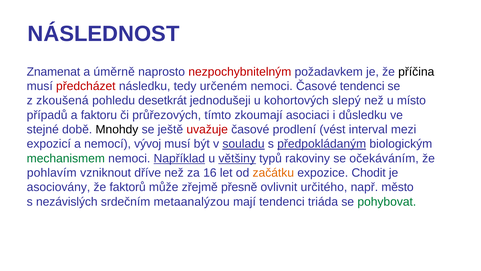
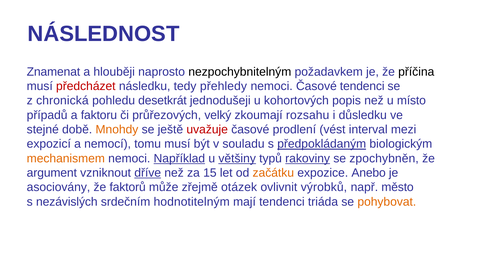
úměrně: úměrně -> hlouběji (114, 72)
nezpochybnitelným colour: red -> black (240, 72)
určeném: určeném -> přehledy (223, 86)
zkoušená: zkoušená -> chronická (62, 100)
slepý: slepý -> popis (347, 100)
tímto: tímto -> velký (218, 115)
asociaci: asociaci -> rozsahu (308, 115)
Mnohdy colour: black -> orange (117, 129)
vývoj: vývoj -> tomu (148, 144)
souladu underline: present -> none (243, 144)
mechanismem colour: green -> orange (66, 158)
rakoviny underline: none -> present (308, 158)
očekáváním: očekáváním -> zpochybněn (384, 158)
pohlavím: pohlavím -> argument (52, 173)
dříve underline: none -> present (148, 173)
16: 16 -> 15 (210, 173)
Chodit: Chodit -> Anebo (369, 173)
přesně: přesně -> otázek (239, 187)
určitého: určitého -> výrobků (324, 187)
metaanalýzou: metaanalýzou -> hodnotitelným (192, 201)
pohybovat colour: green -> orange (387, 201)
